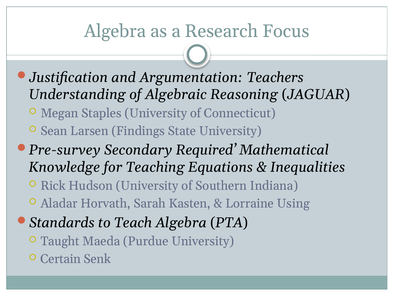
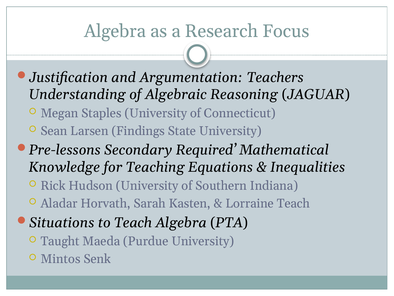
Pre-survey: Pre-survey -> Pre-lessons (65, 150)
Lorraine Using: Using -> Teach (293, 203)
Standards: Standards -> Situations (62, 222)
Certain: Certain -> Mintos (60, 259)
